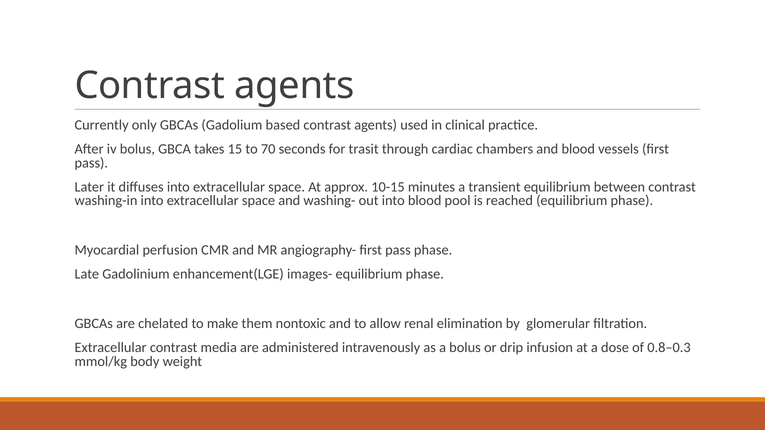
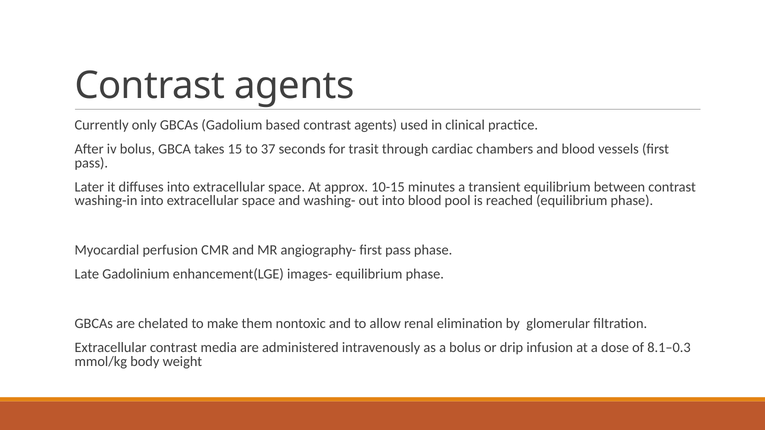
70: 70 -> 37 (268, 149)
0.8–0.3: 0.8–0.3 -> 8.1–0.3 (669, 348)
